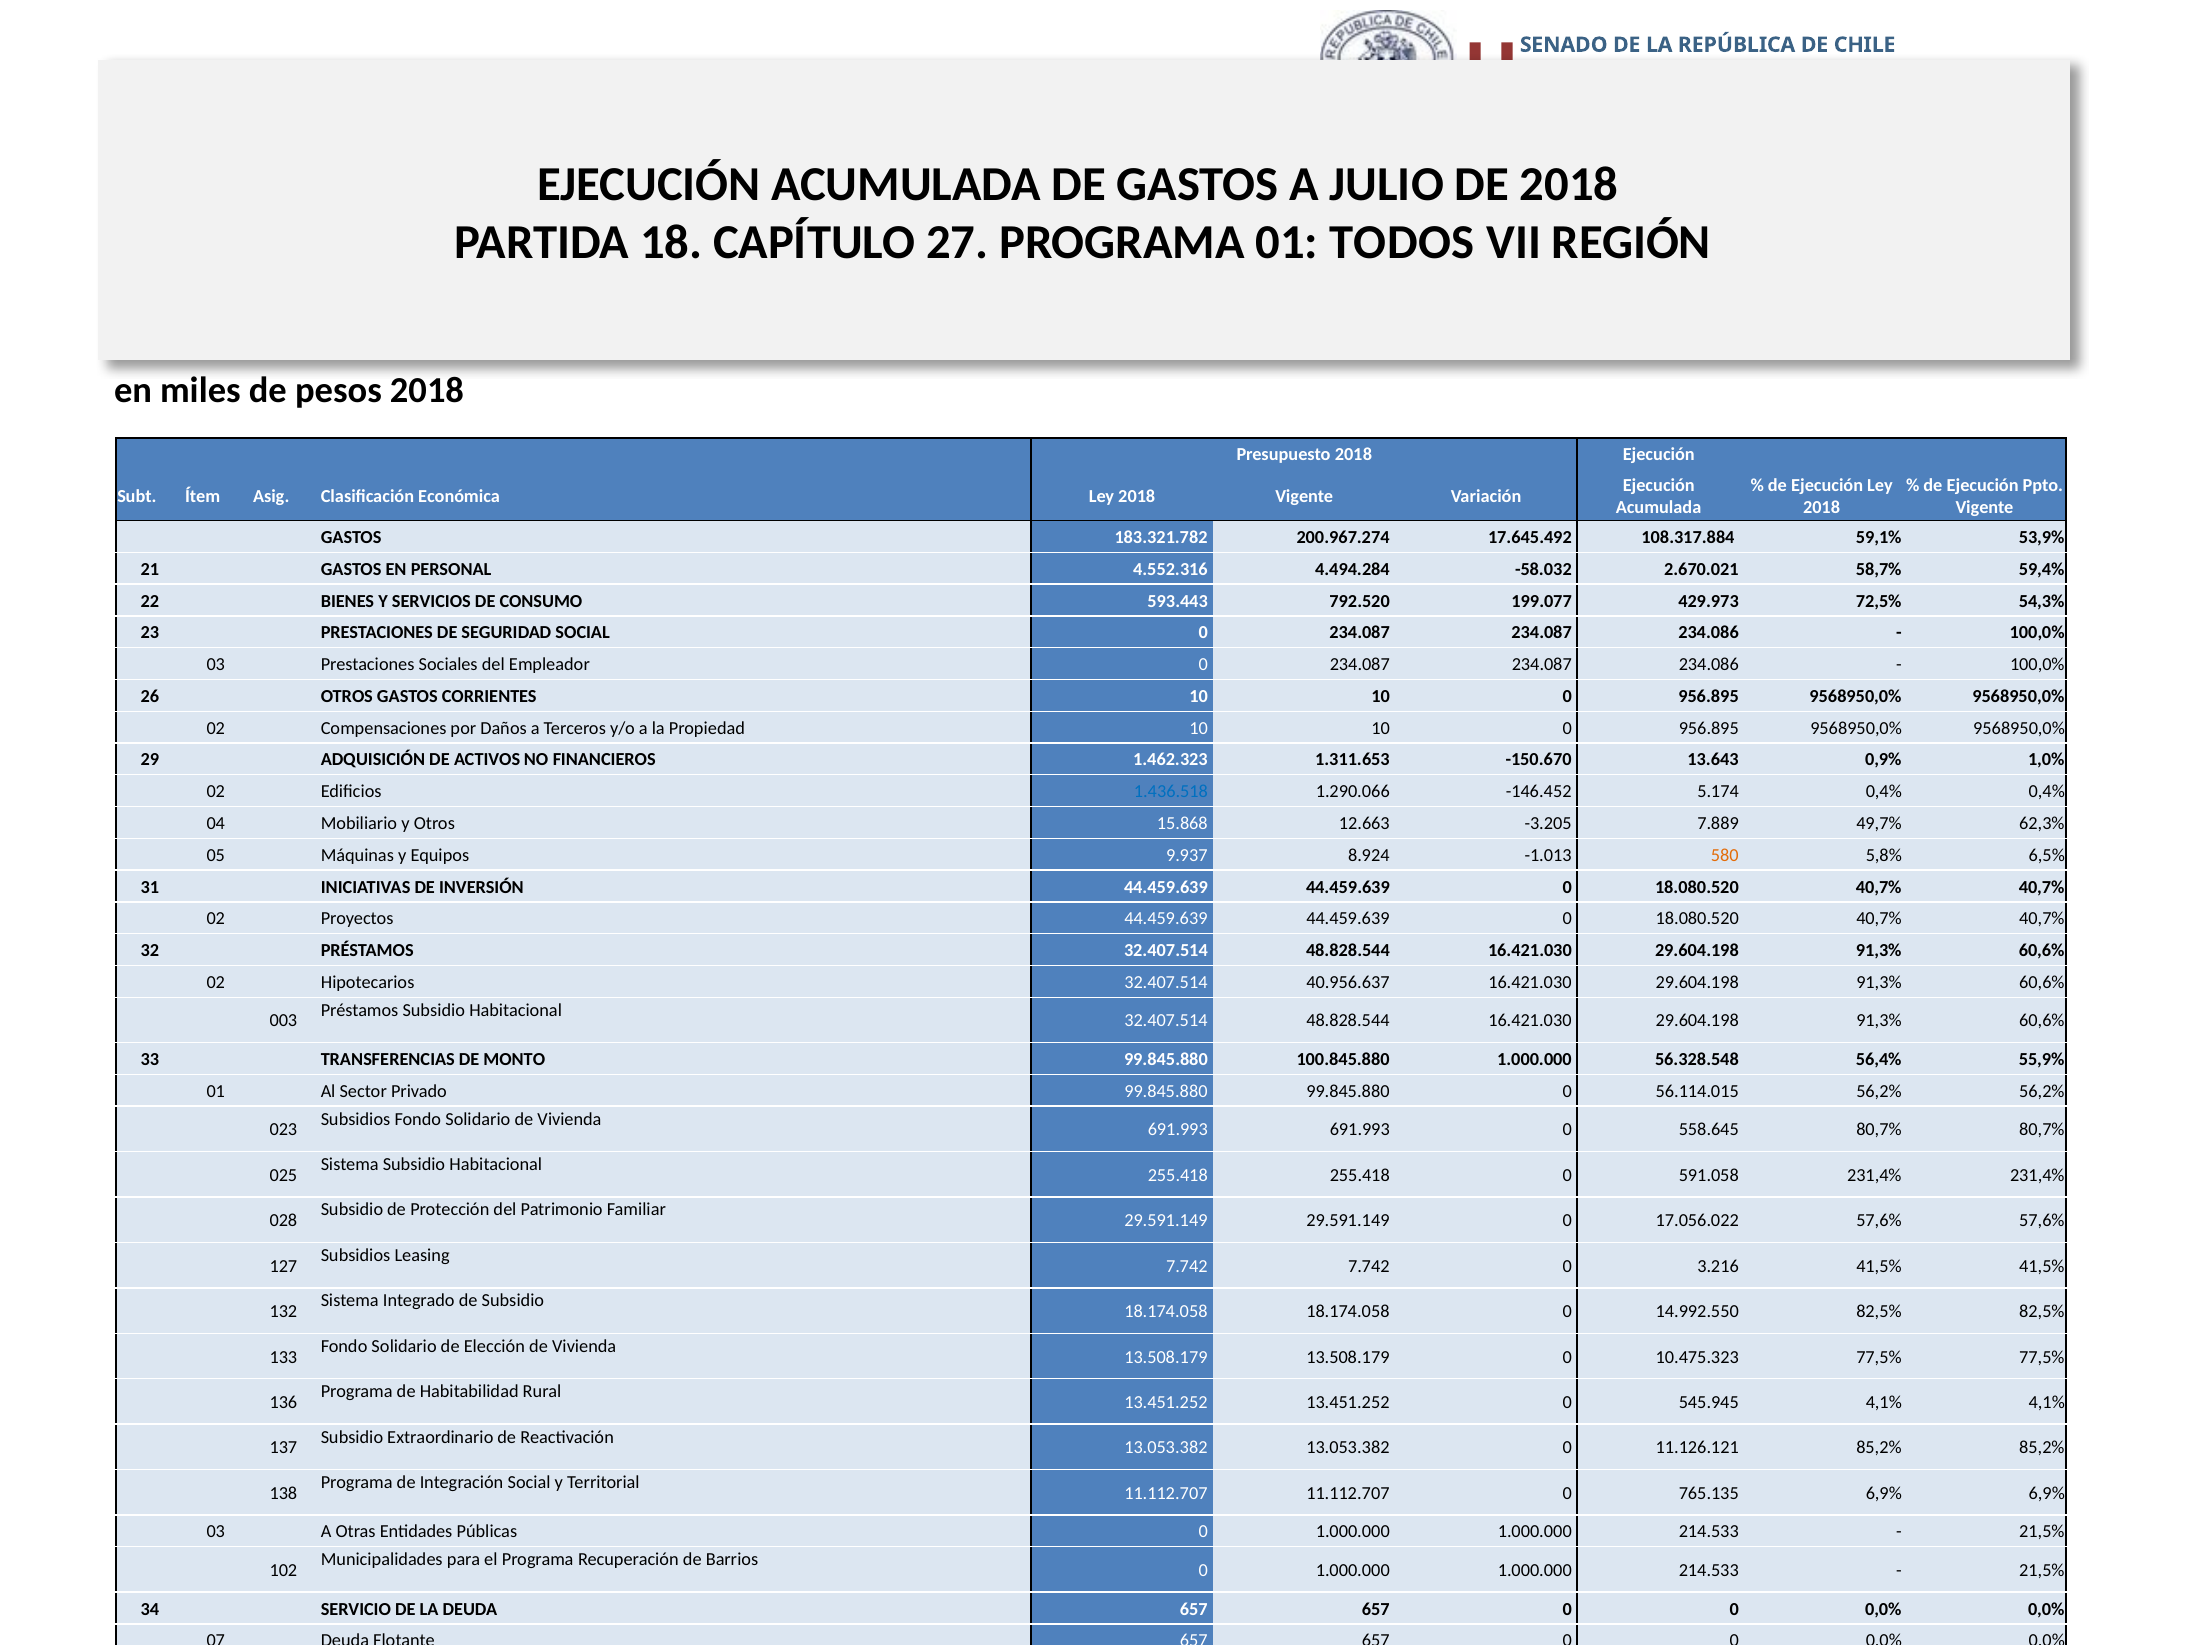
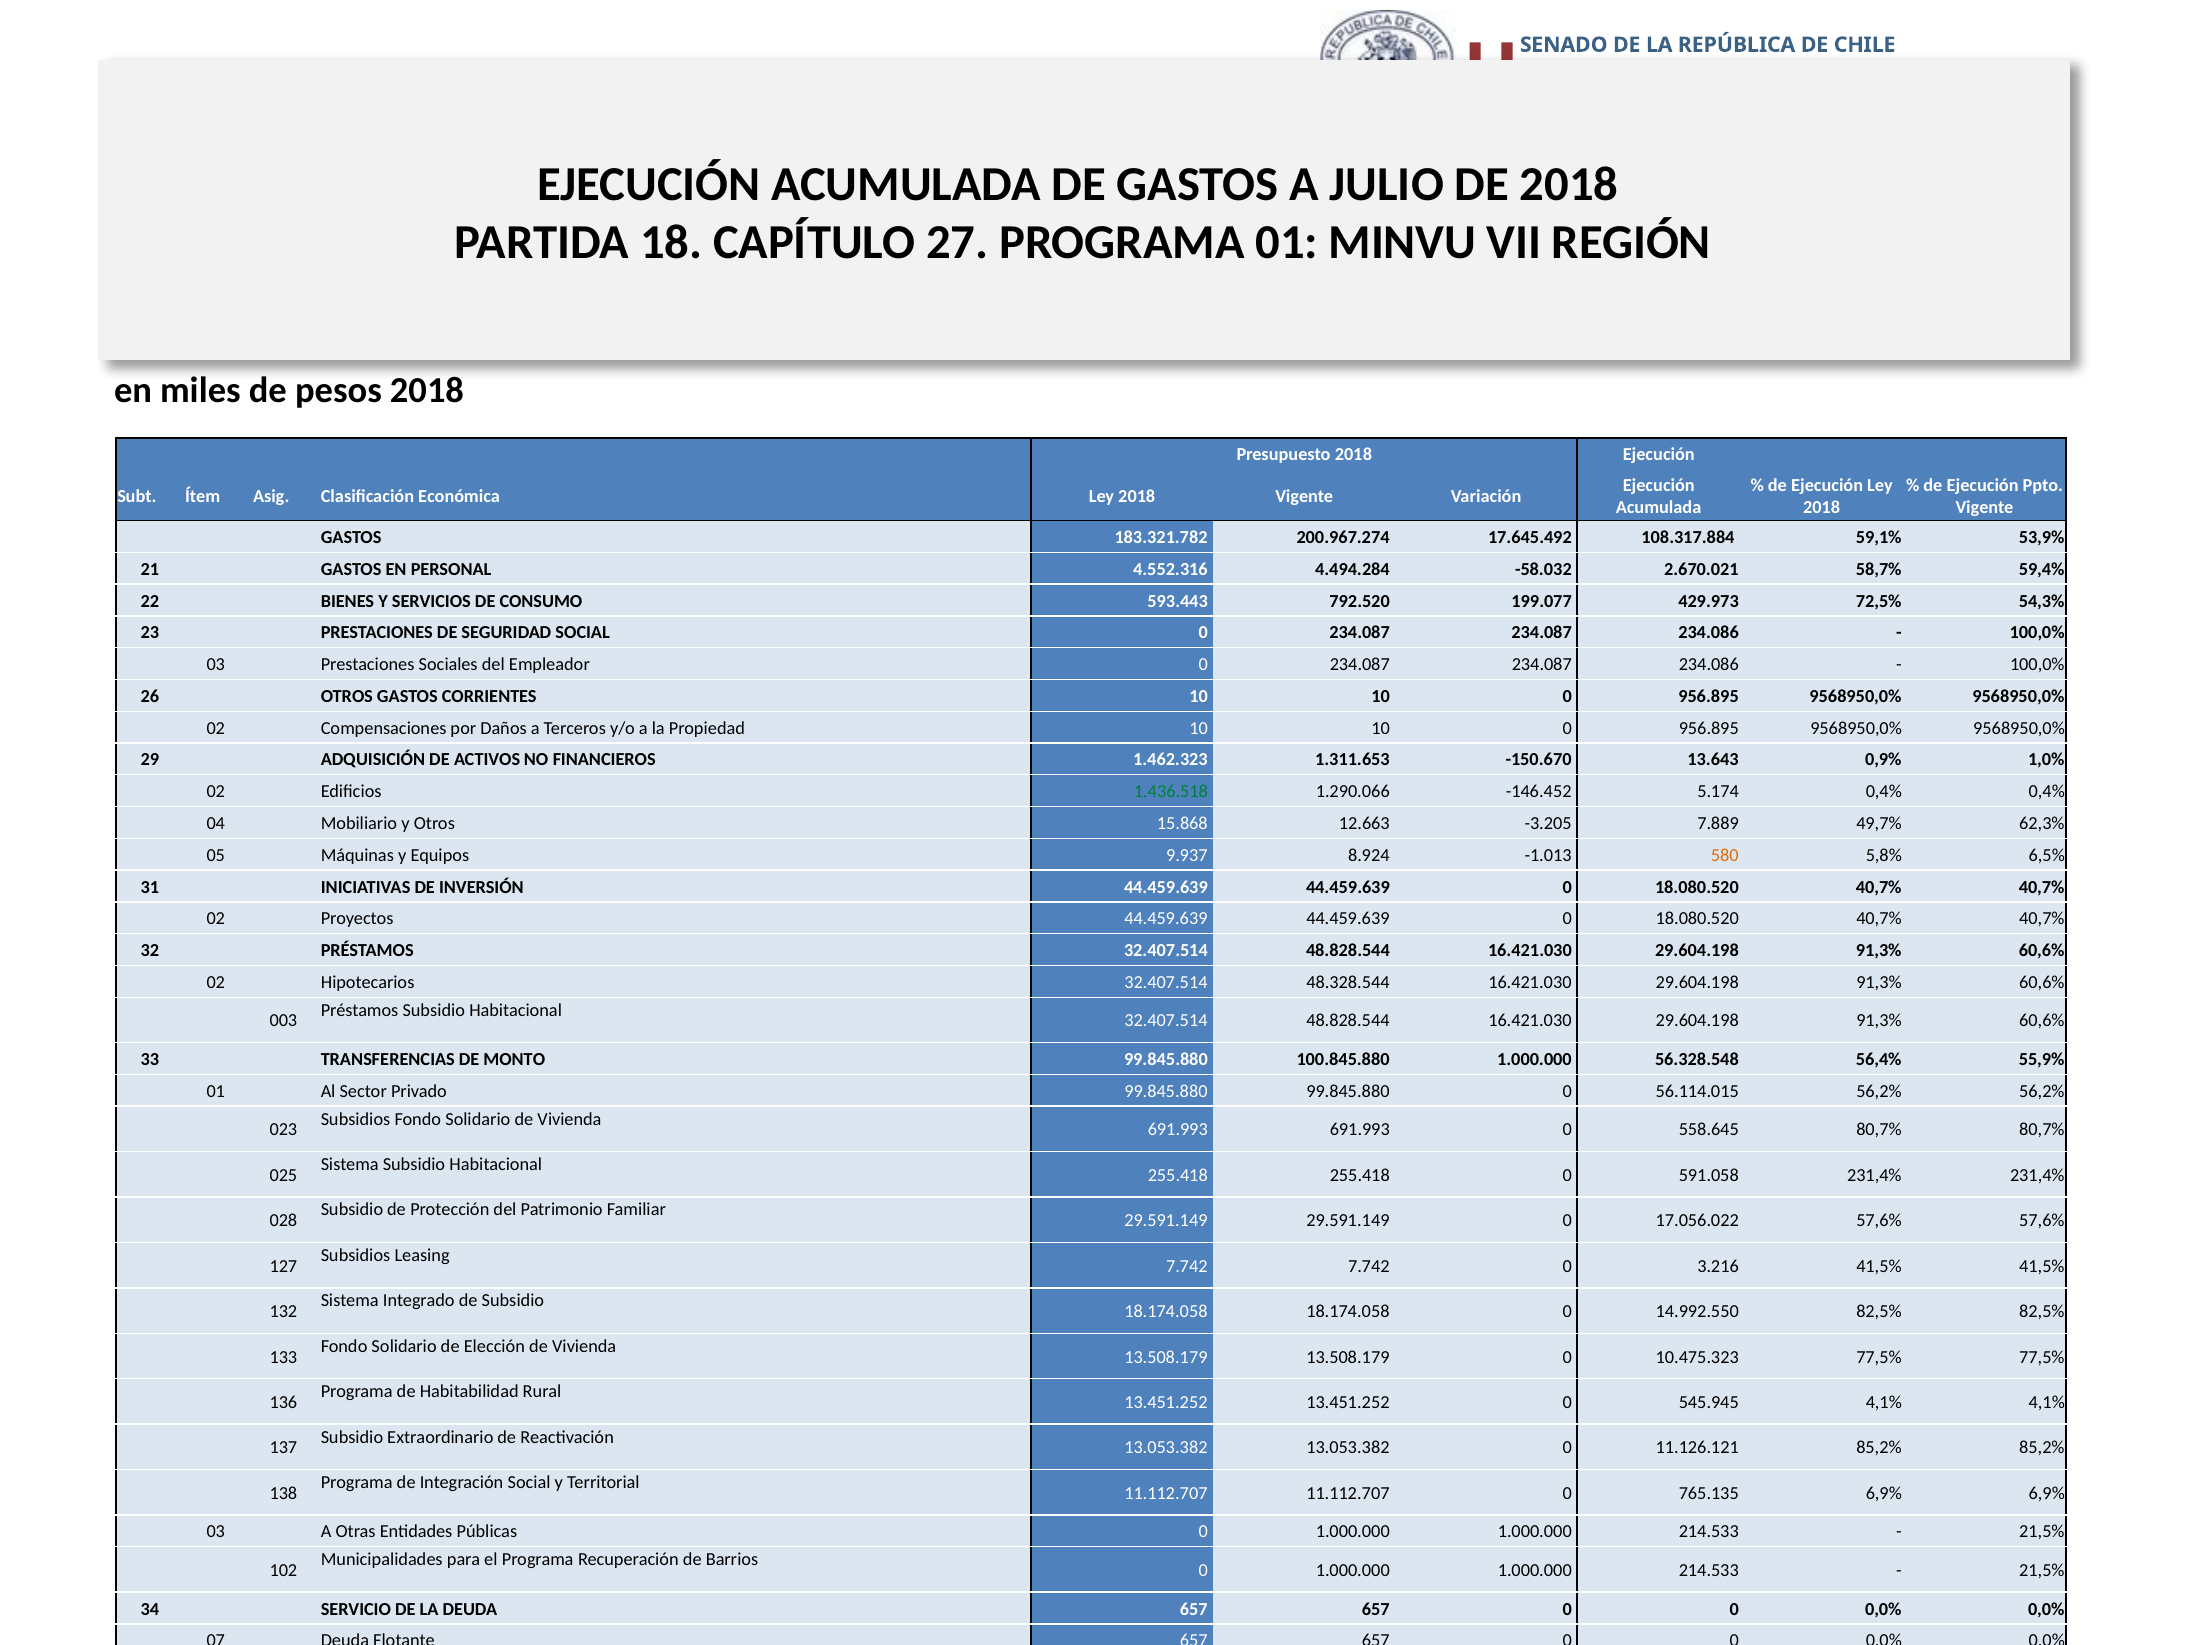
TODOS: TODOS -> MINVU (1402, 242)
1.436.518 colour: blue -> green (1171, 792)
40.956.637: 40.956.637 -> 48.328.544 (1348, 982)
